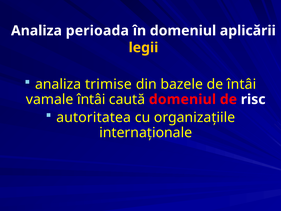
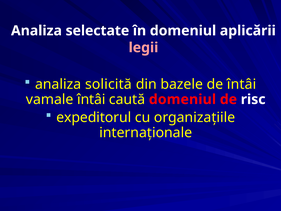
perioada: perioada -> selectate (97, 31)
legii colour: yellow -> pink (143, 48)
trimise: trimise -> solicită (108, 84)
autoritatea: autoritatea -> expeditorul (94, 117)
